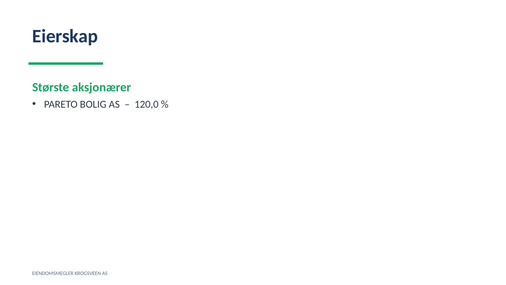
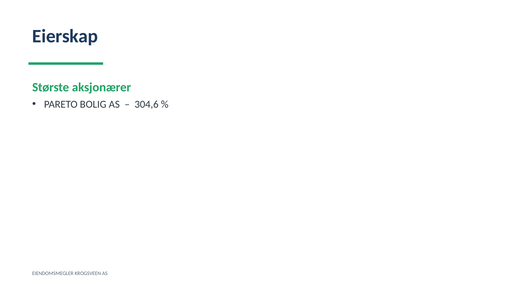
120,0: 120,0 -> 304,6 (147, 104)
